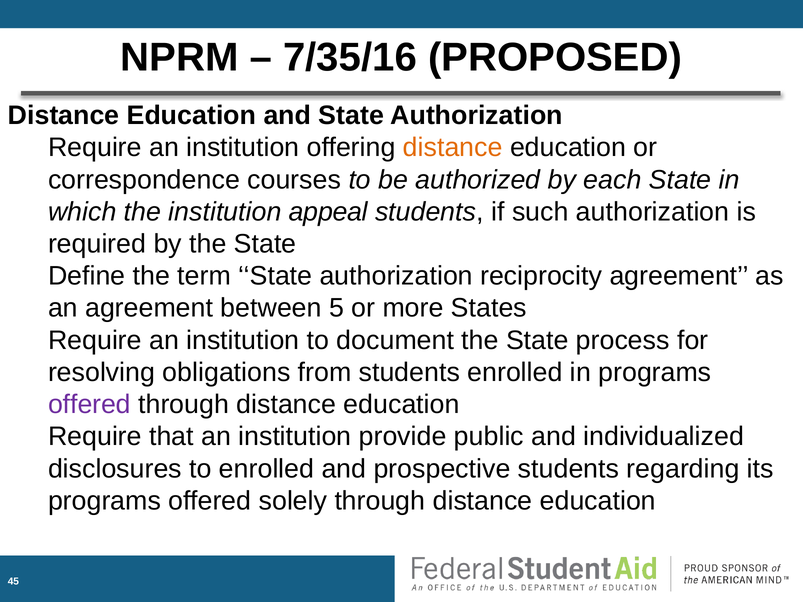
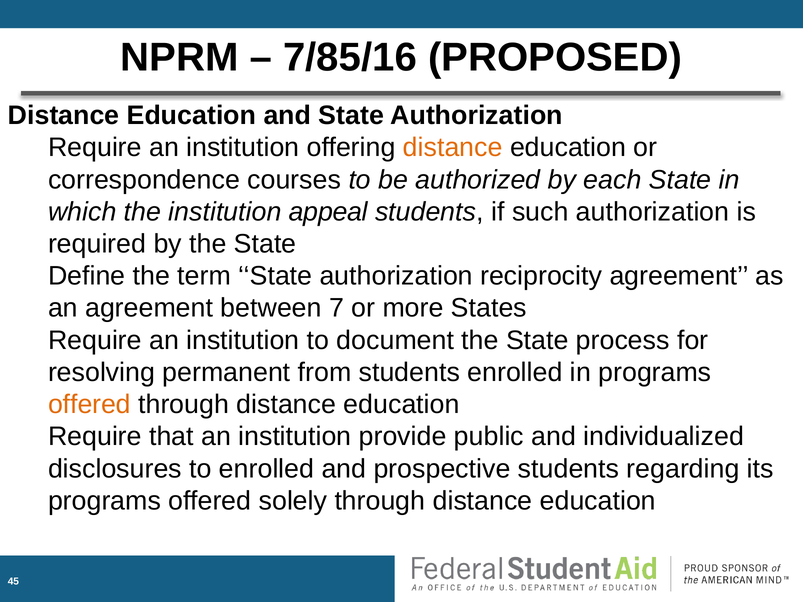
7/35/16: 7/35/16 -> 7/85/16 (350, 58)
5: 5 -> 7 (337, 308)
obligations: obligations -> permanent (226, 373)
offered colour: purple -> orange (89, 405)
